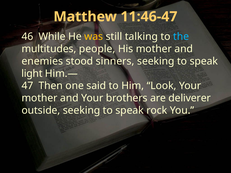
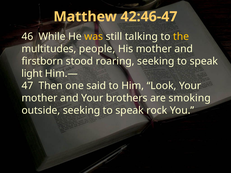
11:46-47: 11:46-47 -> 42:46-47 (149, 17)
the colour: light blue -> yellow (181, 37)
enemies: enemies -> firstborn (42, 61)
sinners: sinners -> roaring (115, 61)
deliverer: deliverer -> smoking (190, 98)
